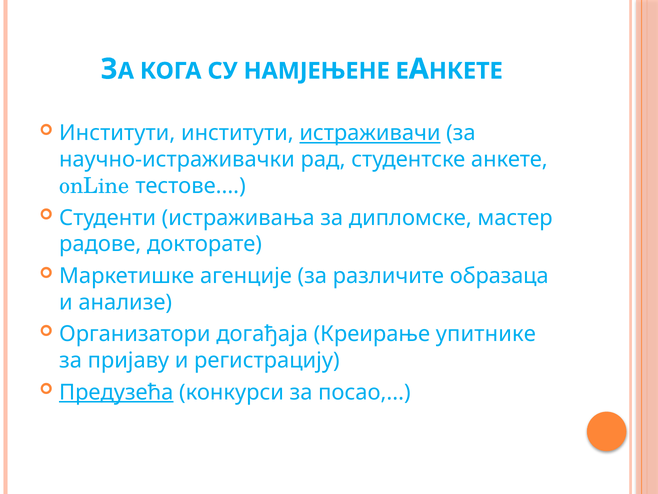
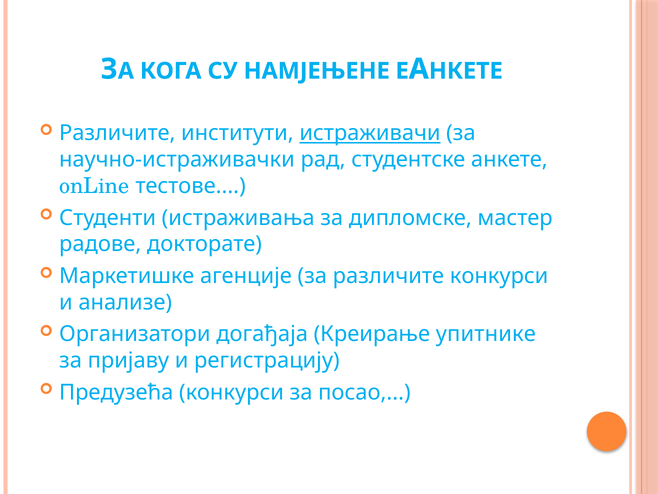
Институти: Институти -> Различите (117, 133)
различите образаца: образаца -> конкурси (499, 276)
Предузећа underline: present -> none (116, 392)
